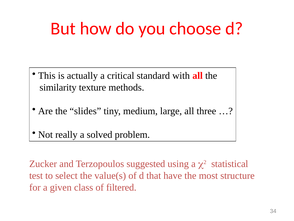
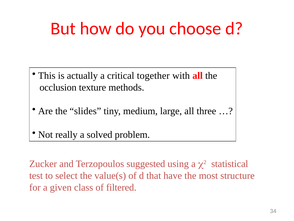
standard: standard -> together (153, 75)
similarity: similarity -> occlusion (58, 87)
